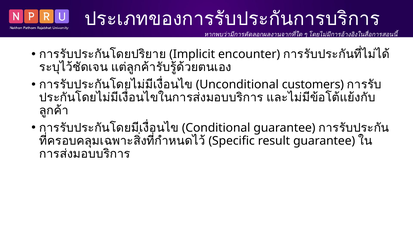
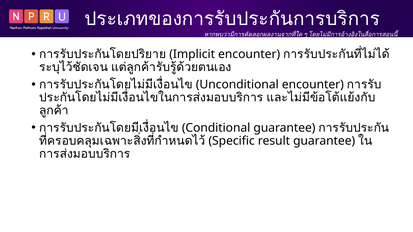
Unconditional customers: customers -> encounter (313, 85)
